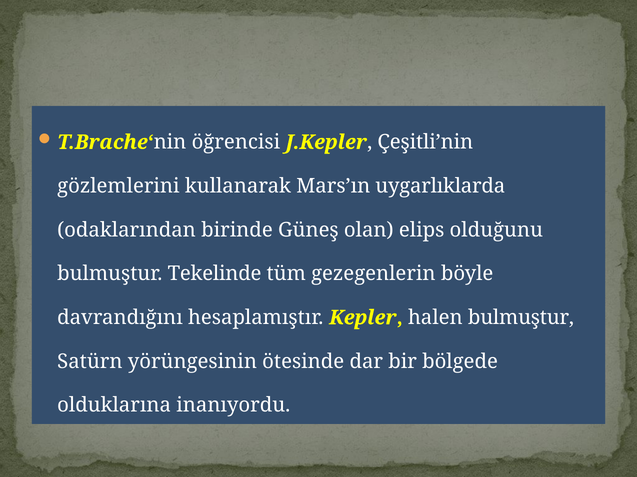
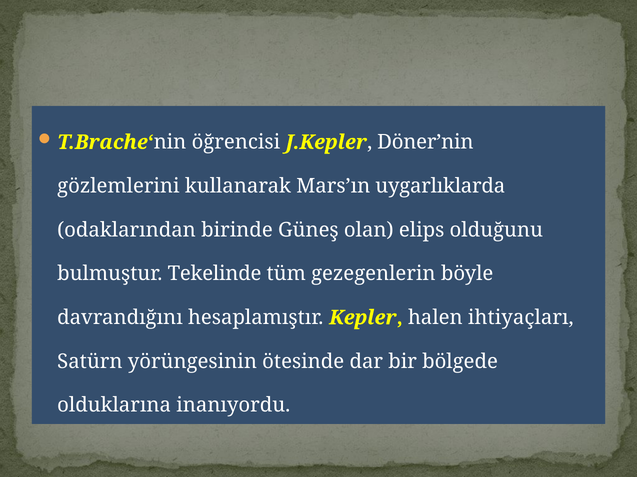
Çeşitli’nin: Çeşitli’nin -> Döner’nin (425, 142)
halen bulmuştur: bulmuştur -> ihtiyaçları (521, 318)
